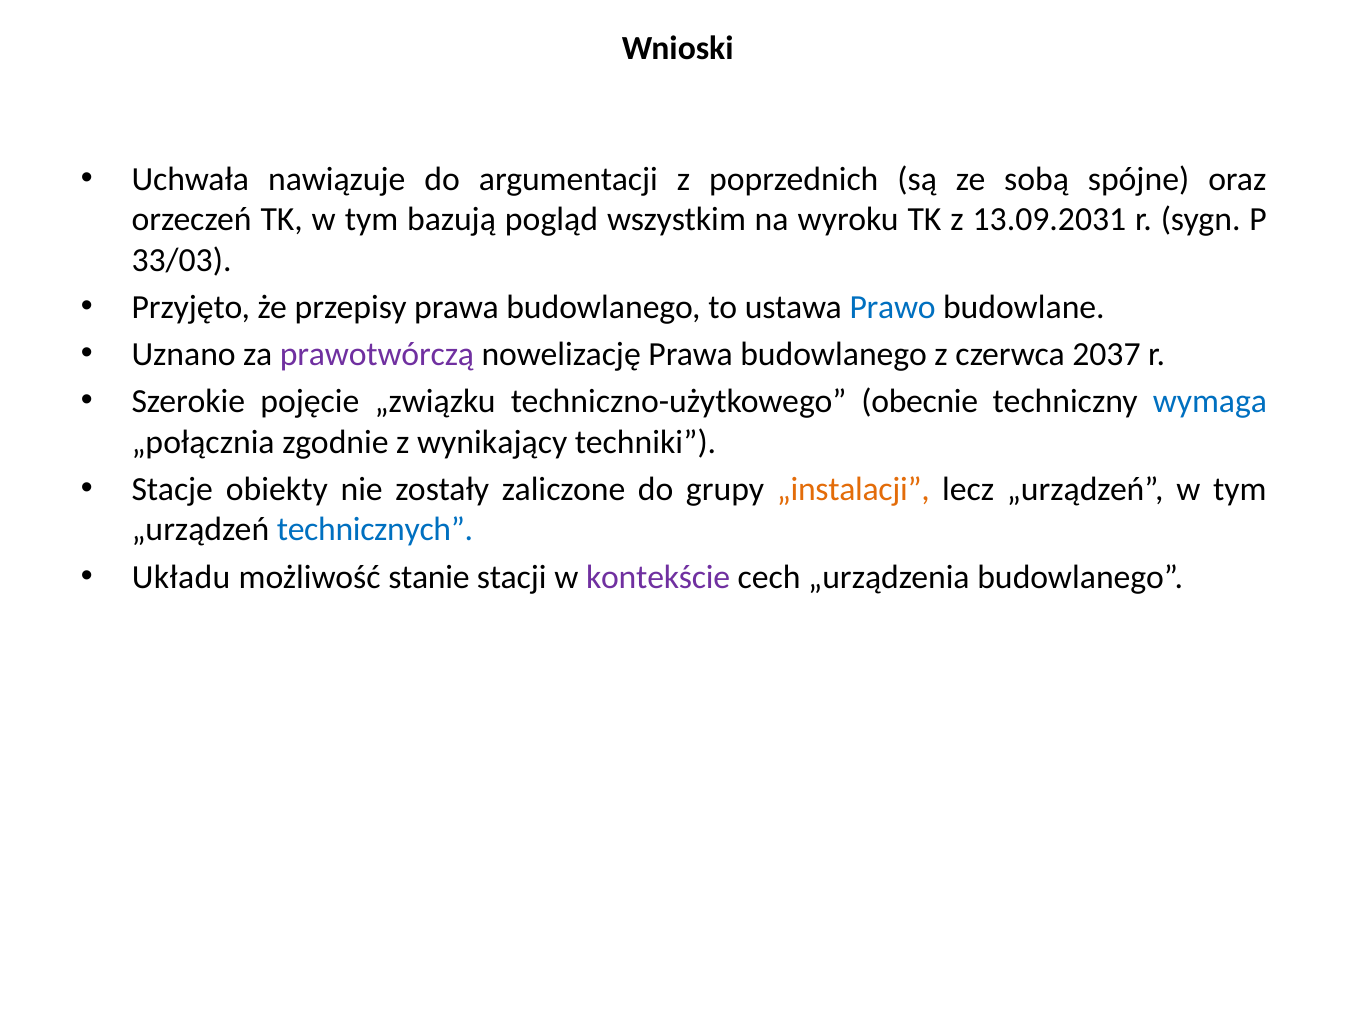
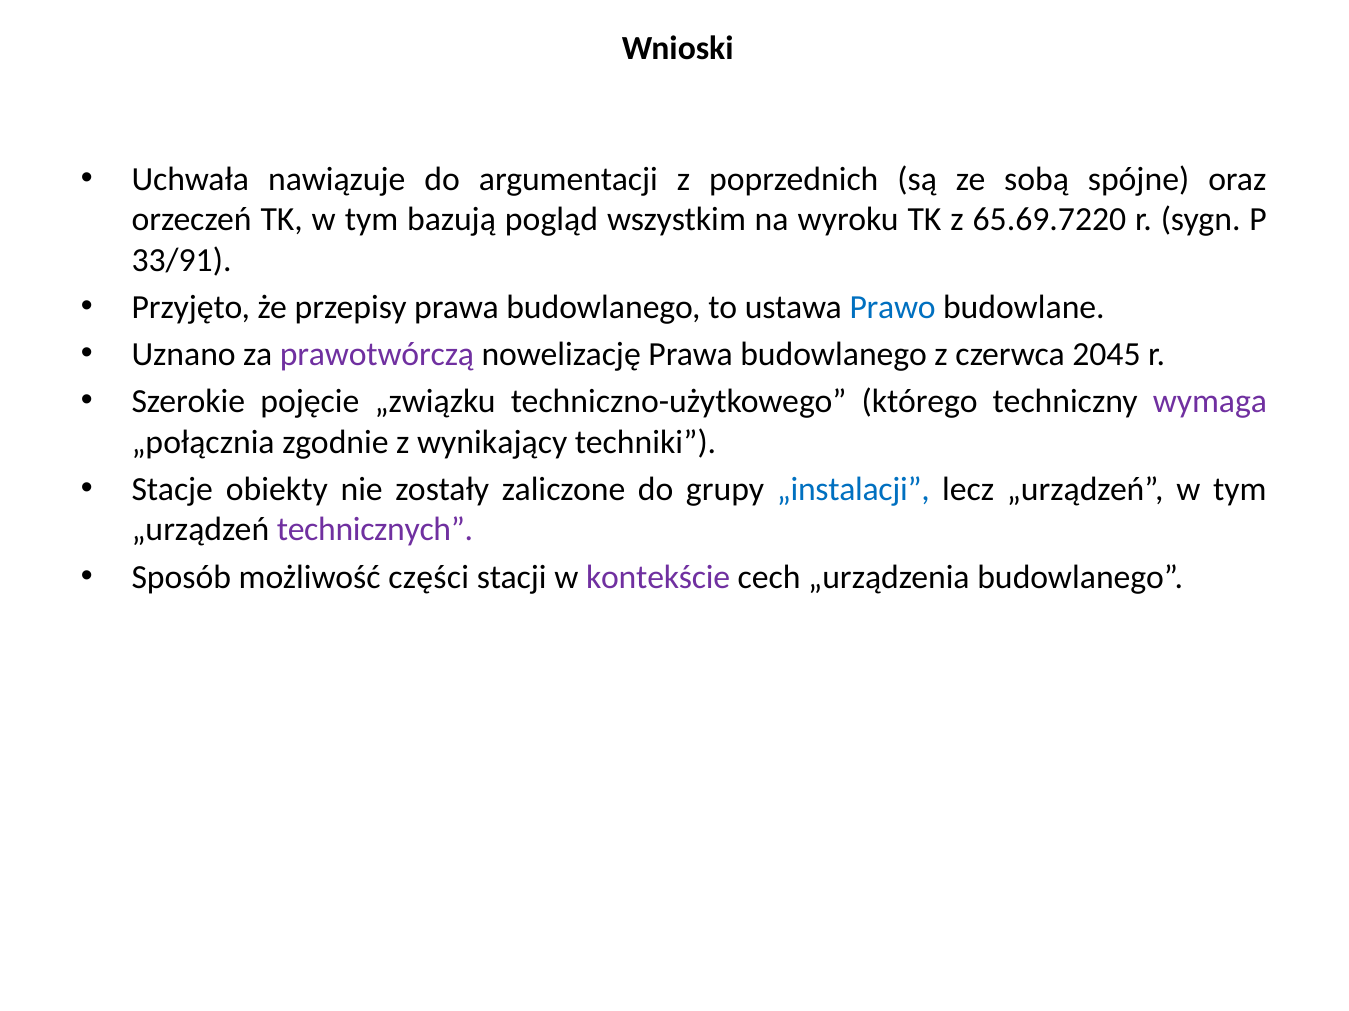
13.09.2031: 13.09.2031 -> 65.69.7220 (1049, 220)
33/03: 33/03 -> 33/91 (182, 260)
2037: 2037 -> 2045 (1106, 355)
obecnie: obecnie -> którego (920, 402)
wymaga colour: blue -> purple (1210, 402)
„instalacji colour: orange -> blue (853, 490)
technicznych colour: blue -> purple (375, 530)
Układu: Układu -> Sposób (181, 577)
stanie: stanie -> części (429, 577)
